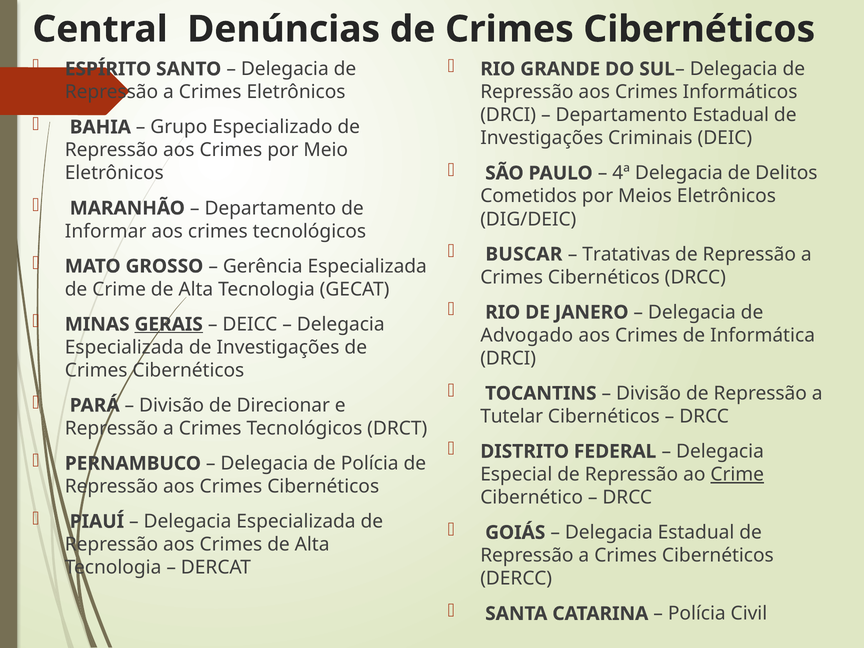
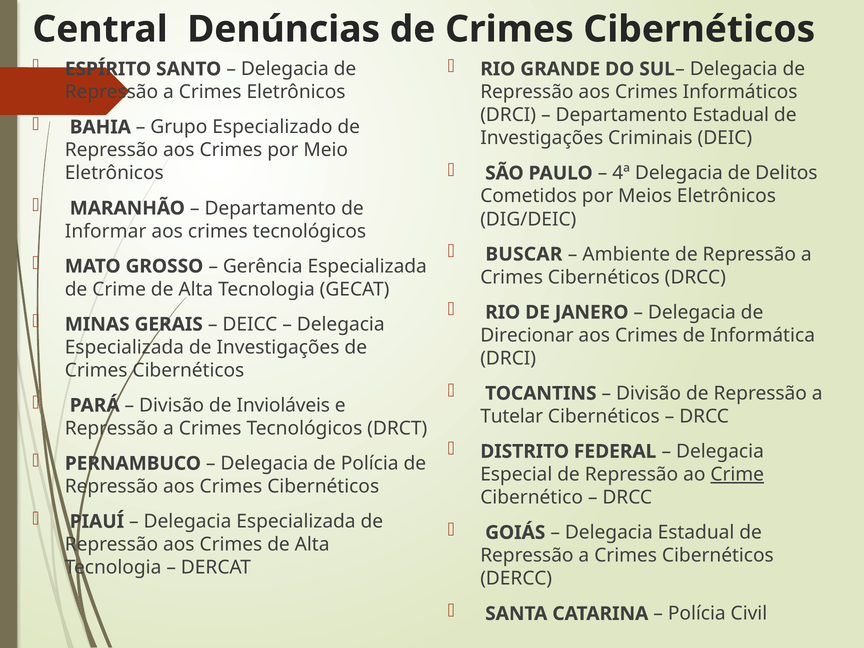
Tratativas: Tratativas -> Ambiente (626, 254)
GERAIS underline: present -> none (169, 324)
Advogado: Advogado -> Direcionar (527, 335)
Direcionar: Direcionar -> Invioláveis (283, 405)
